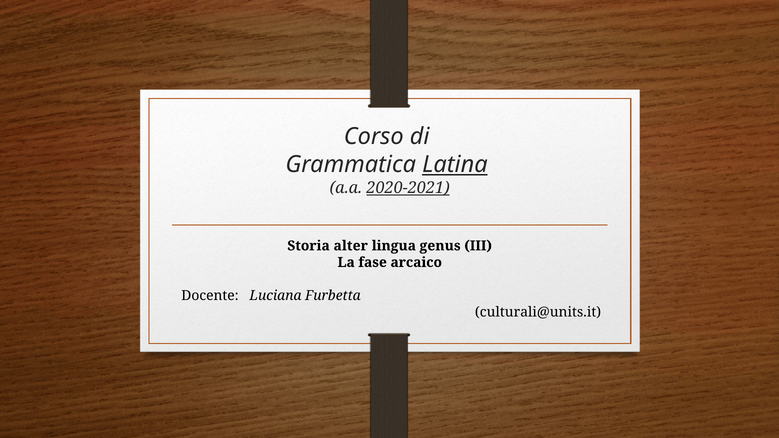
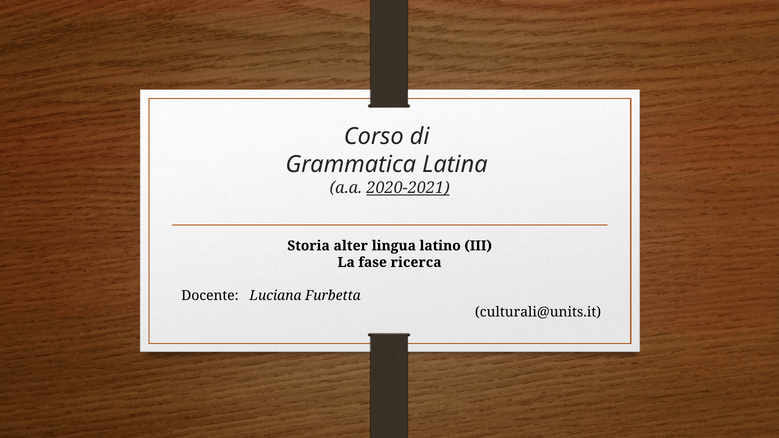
Latina underline: present -> none (455, 165)
genus: genus -> latino (440, 246)
arcaico: arcaico -> ricerca (416, 262)
